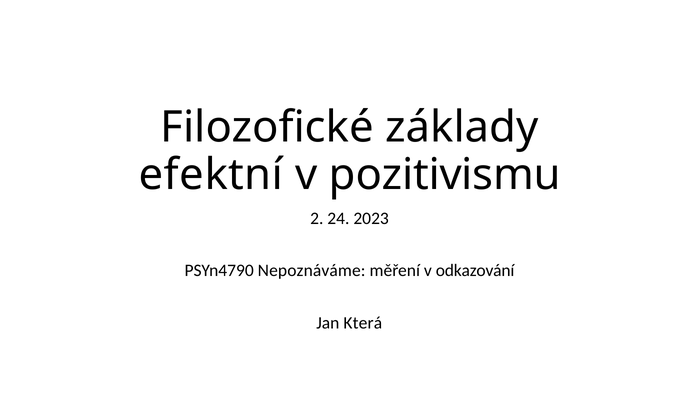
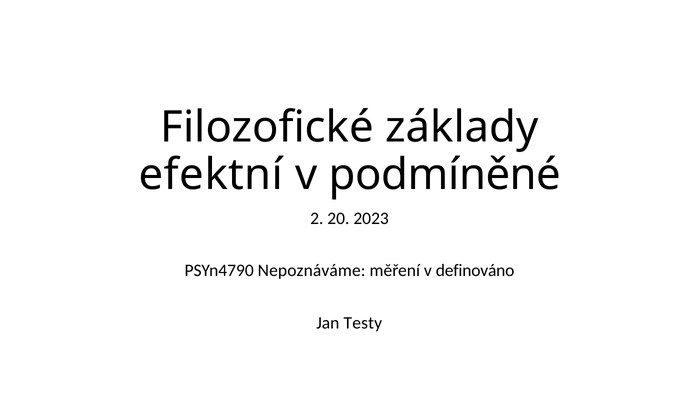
pozitivismu: pozitivismu -> podmíněné (445, 175)
24: 24 -> 20 (338, 218)
odkazování: odkazování -> definováno (475, 271)
Která: Která -> Testy (363, 323)
